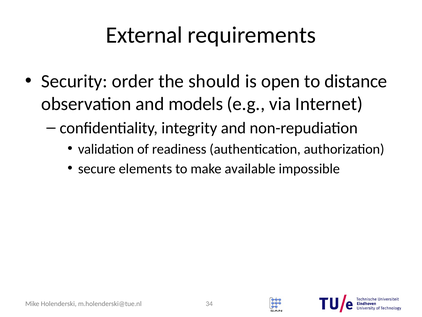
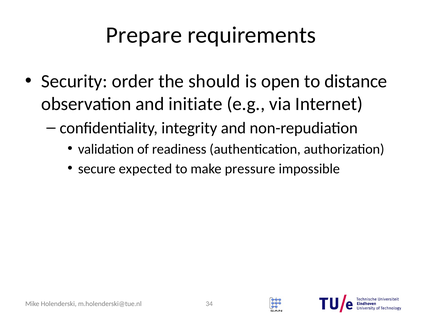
External: External -> Prepare (144, 35)
models: models -> initiate (196, 104)
elements: elements -> expected (145, 169)
available: available -> pressure (250, 169)
